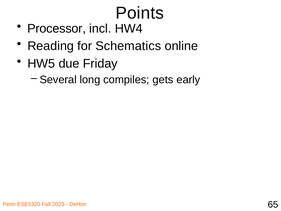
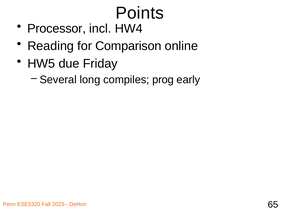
Schematics: Schematics -> Comparison (128, 46)
gets: gets -> prog (163, 80)
